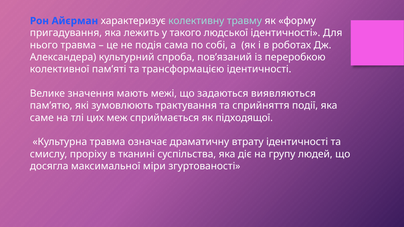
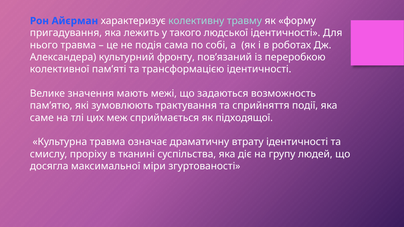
спроба: спроба -> фронту (176, 57)
виявляються: виявляються -> возможность (283, 94)
